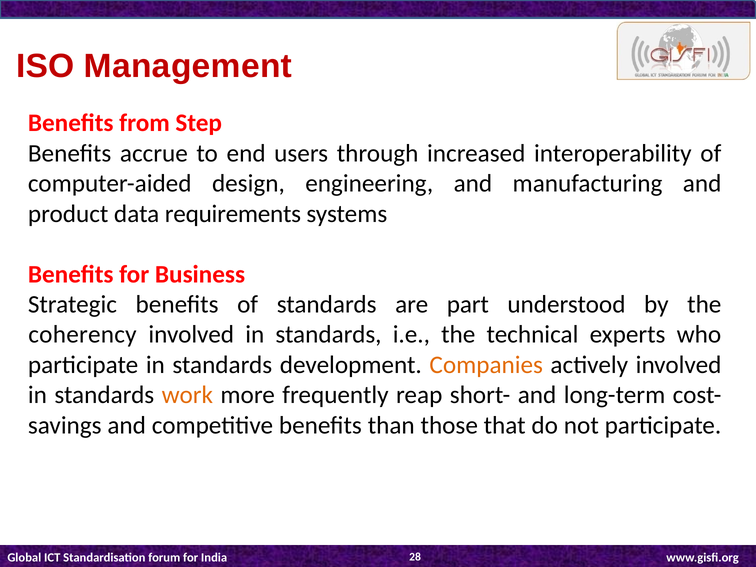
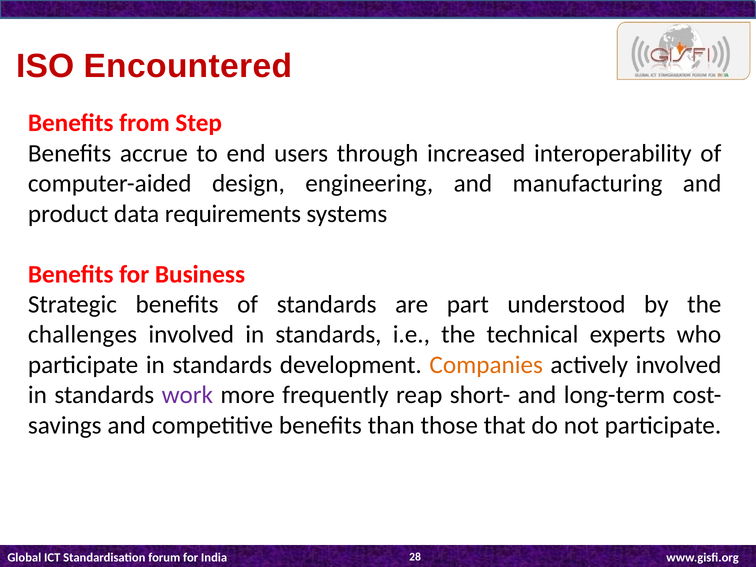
Management: Management -> Encountered (188, 66)
coherency: coherency -> challenges (83, 335)
work colour: orange -> purple (187, 395)
